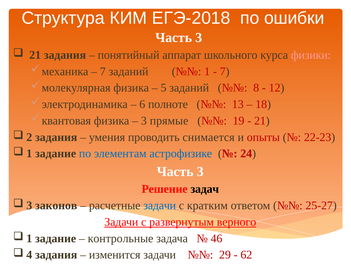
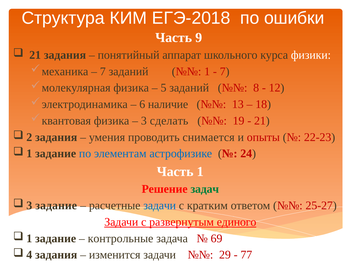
3: 3 -> 9 (199, 37)
физики colour: pink -> white (311, 55)
полноте: полноте -> наличие (168, 104)
прямые: прямые -> сделать (169, 120)
3: 3 -> 1 (200, 171)
задач colour: black -> green (205, 189)
законов: законов -> задание (56, 205)
верного: верного -> единого (237, 221)
46: 46 -> 69 (217, 238)
62: 62 -> 77 (246, 254)
